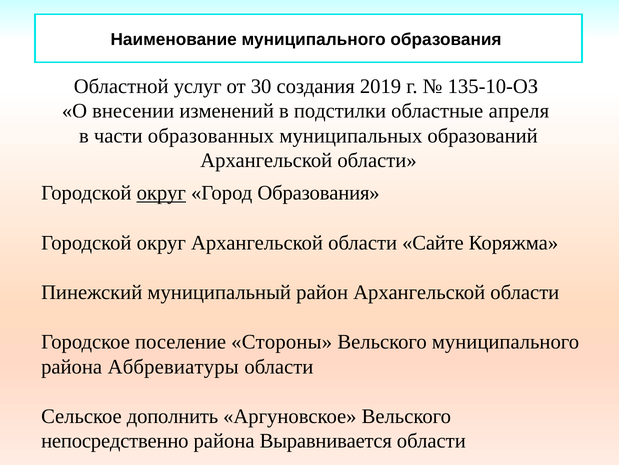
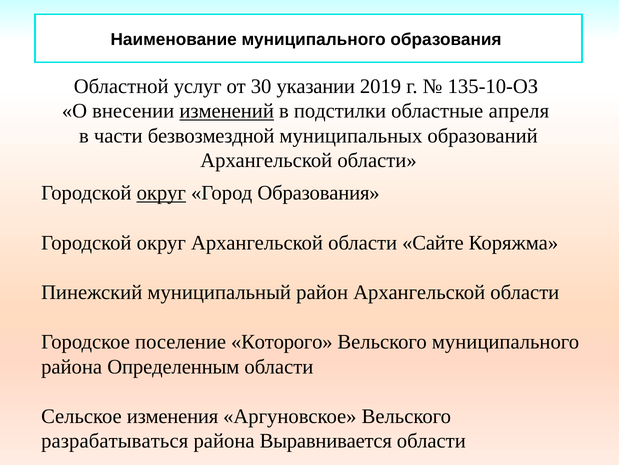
создания: создания -> указании (316, 86)
изменений underline: none -> present (227, 111)
образованных: образованных -> безвозмездной (211, 136)
Стороны: Стороны -> Которого (282, 341)
Аббревиатуры: Аббревиатуры -> Определенным (173, 366)
дополнить: дополнить -> изменения (173, 416)
непосредственно: непосредственно -> разрабатываться (115, 440)
